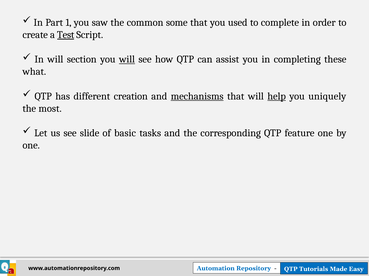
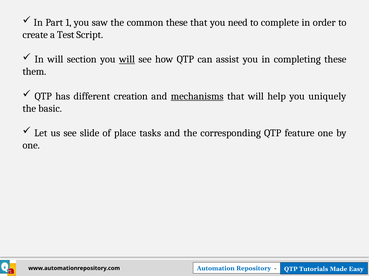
common some: some -> these (177, 23)
used: used -> need (238, 23)
Test underline: present -> none (66, 35)
what: what -> them (34, 72)
help underline: present -> none (277, 96)
most: most -> basic (50, 109)
basic: basic -> place (125, 133)
